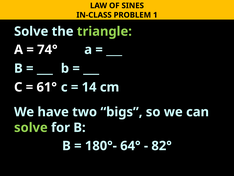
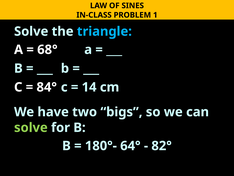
triangle colour: light green -> light blue (104, 31)
74°: 74° -> 68° (47, 50)
61°: 61° -> 84° (47, 87)
